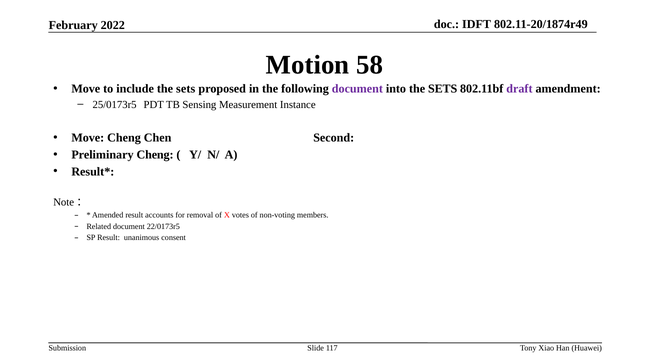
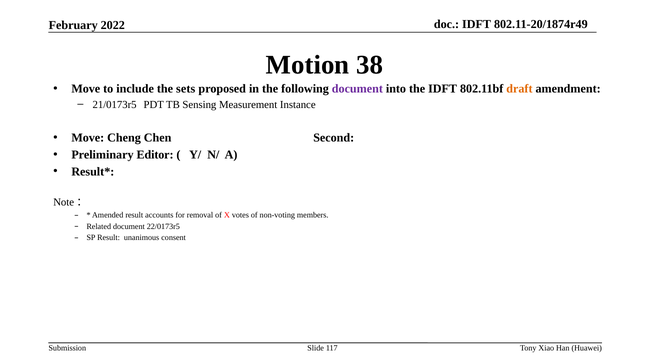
58: 58 -> 38 (370, 65)
into the SETS: SETS -> IDFT (443, 89)
draft colour: purple -> orange (519, 89)
25/0173r5: 25/0173r5 -> 21/0173r5 (115, 104)
Preliminary Cheng: Cheng -> Editor (155, 155)
